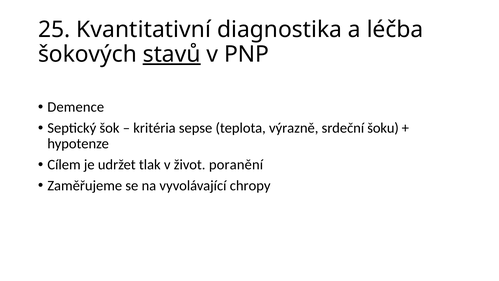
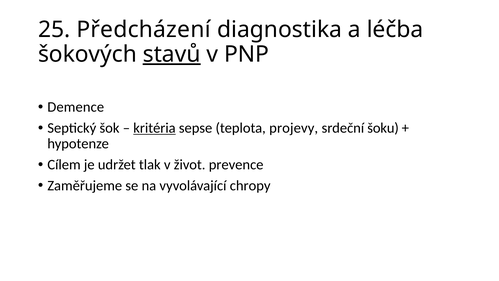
Kvantitativní: Kvantitativní -> Předcházení (144, 30)
kritéria underline: none -> present (154, 128)
výrazně: výrazně -> projevy (294, 128)
poranění: poranění -> prevence (236, 165)
